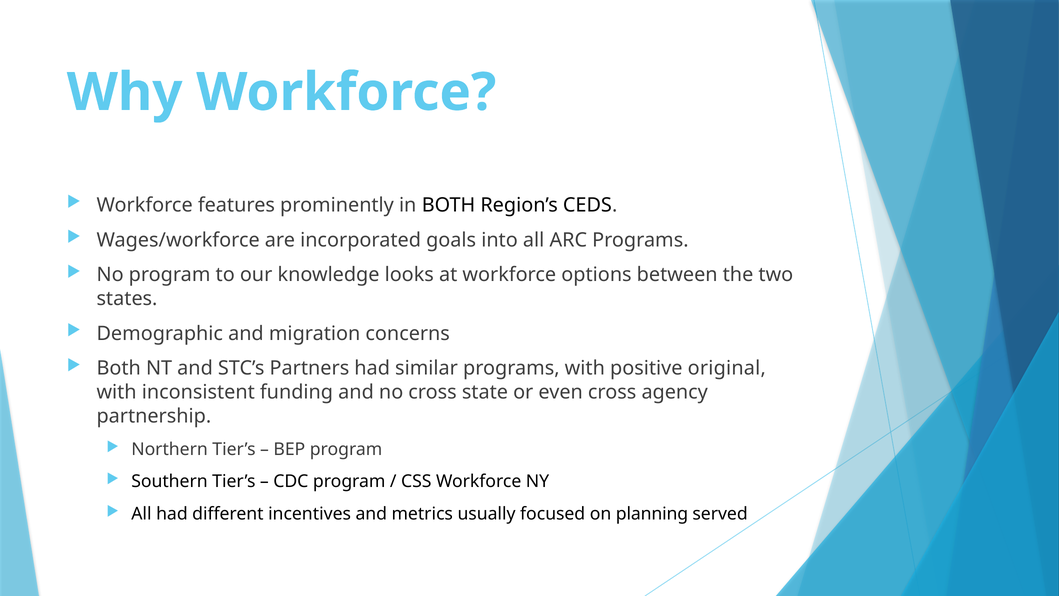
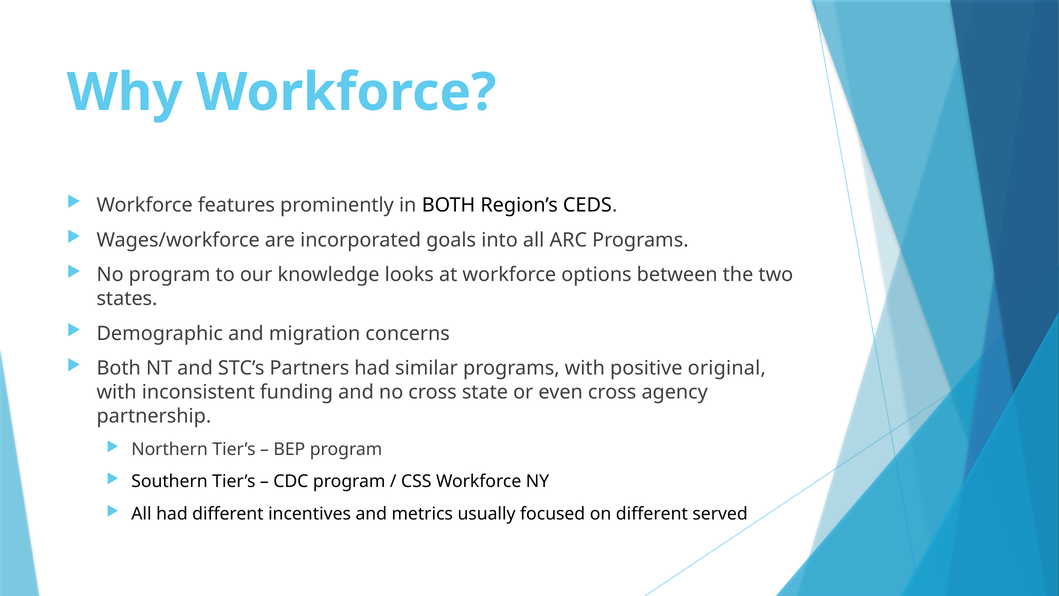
on planning: planning -> different (652, 514)
